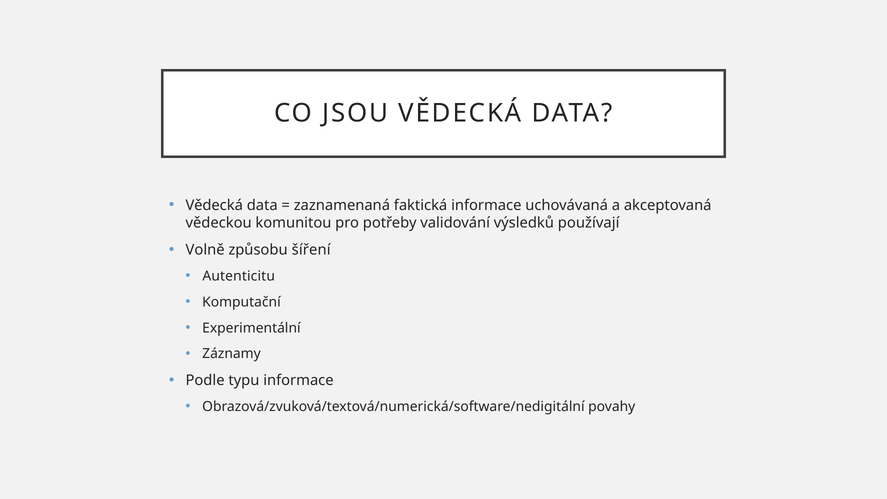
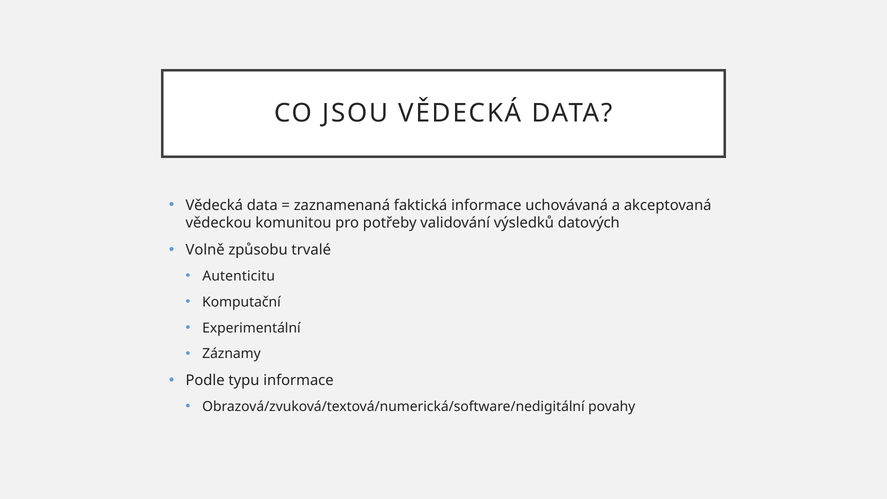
používají: používají -> datových (589, 223)
šíření: šíření -> trvalé (311, 250)
